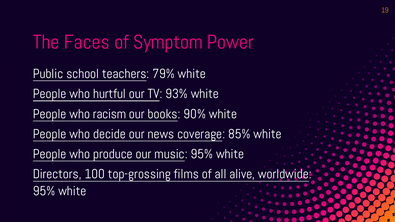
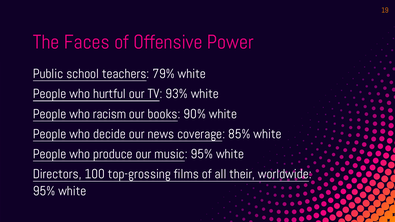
Symptom: Symptom -> Offensive (168, 42)
alive: alive -> their (242, 174)
